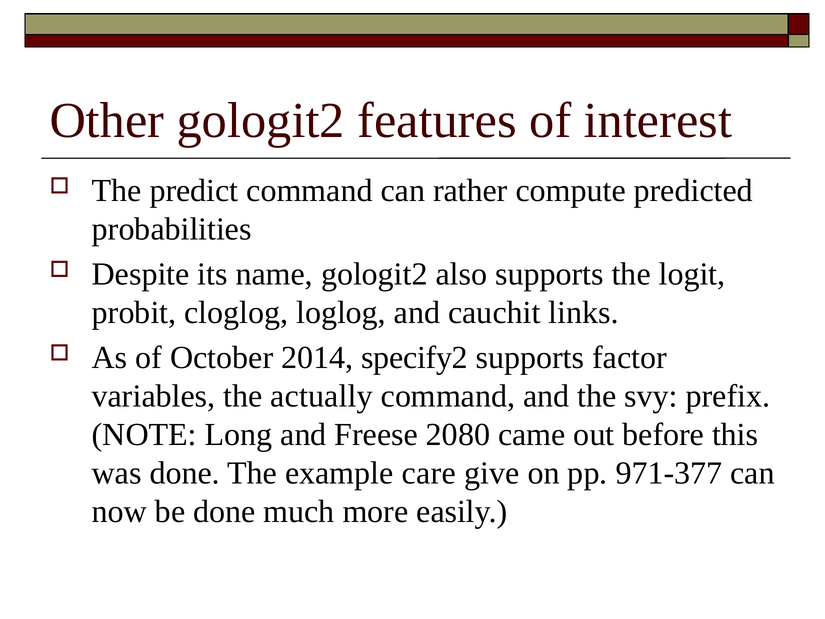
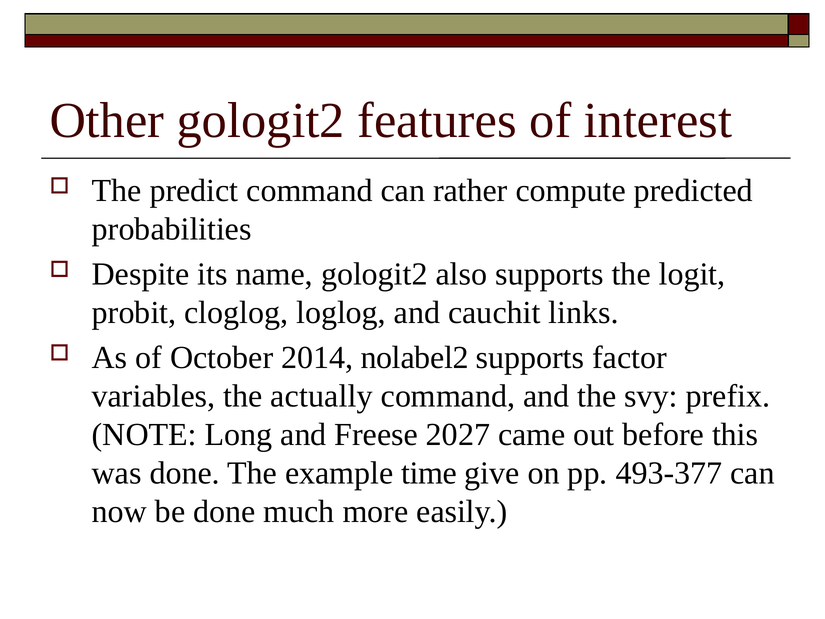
specify2: specify2 -> nolabel2 (415, 358)
2080: 2080 -> 2027 (458, 435)
care: care -> time (429, 473)
971-377: 971-377 -> 493-377 (669, 473)
